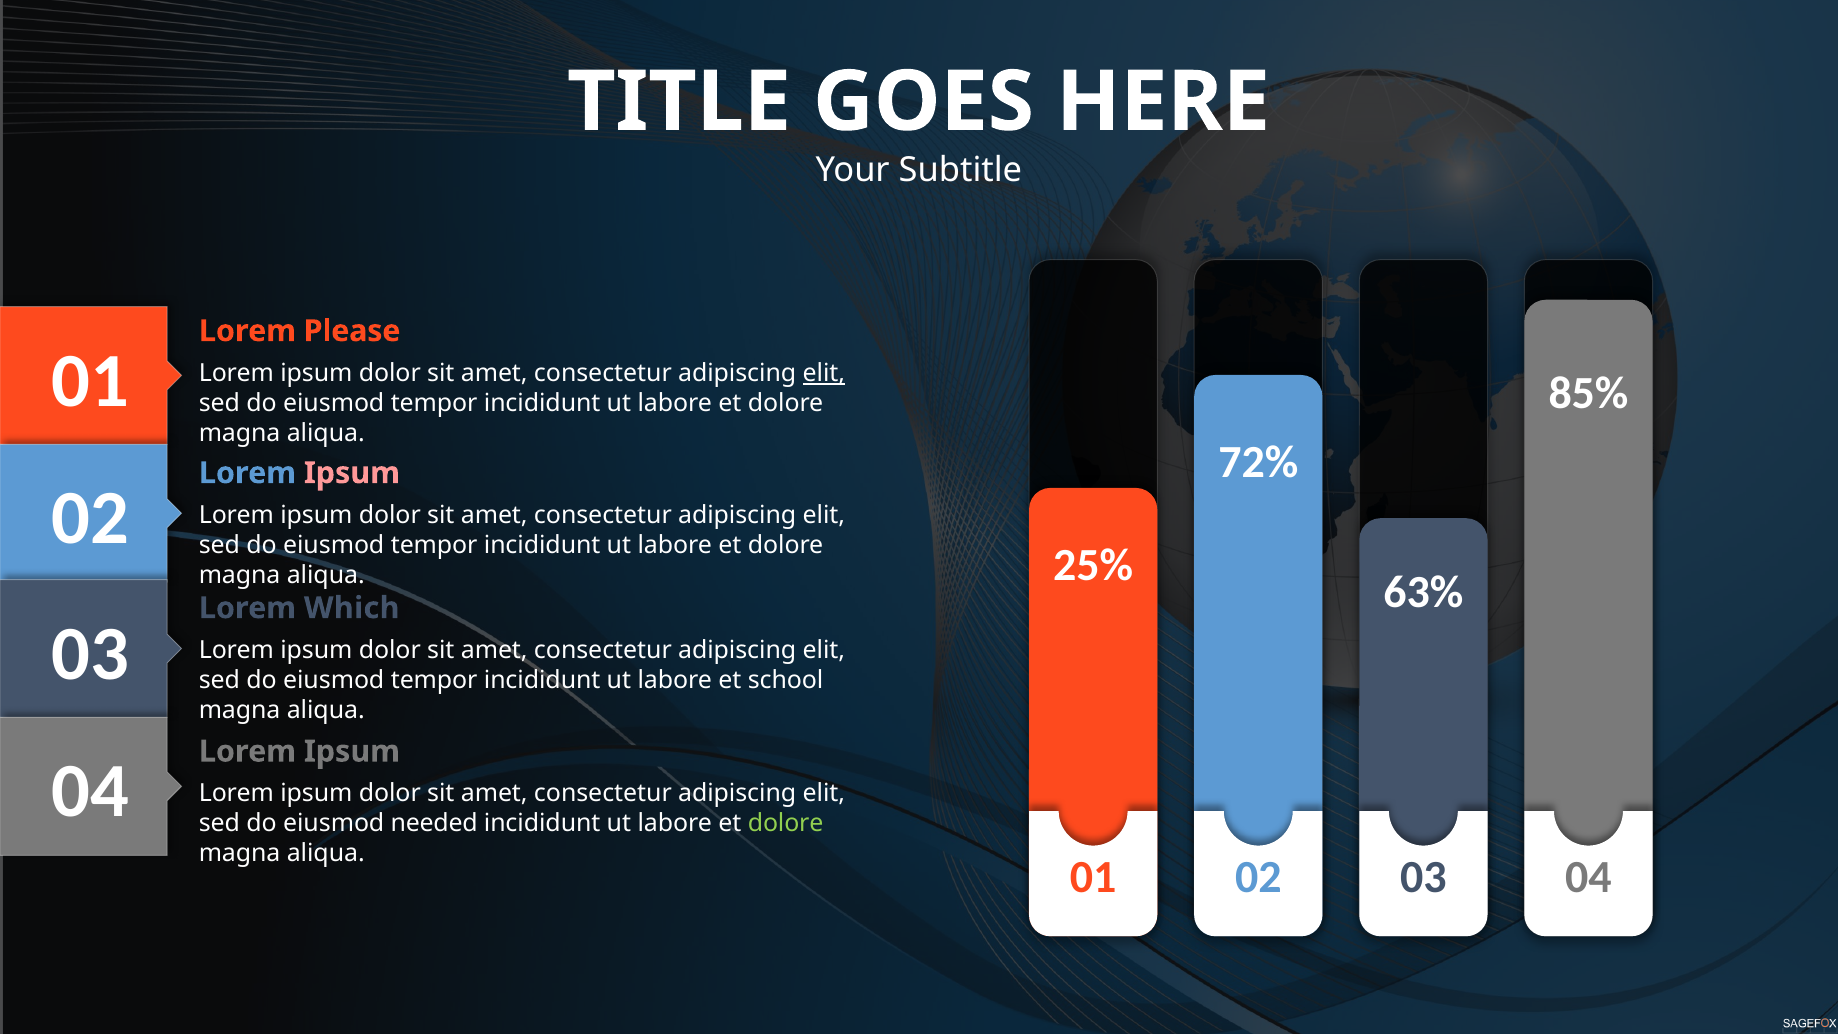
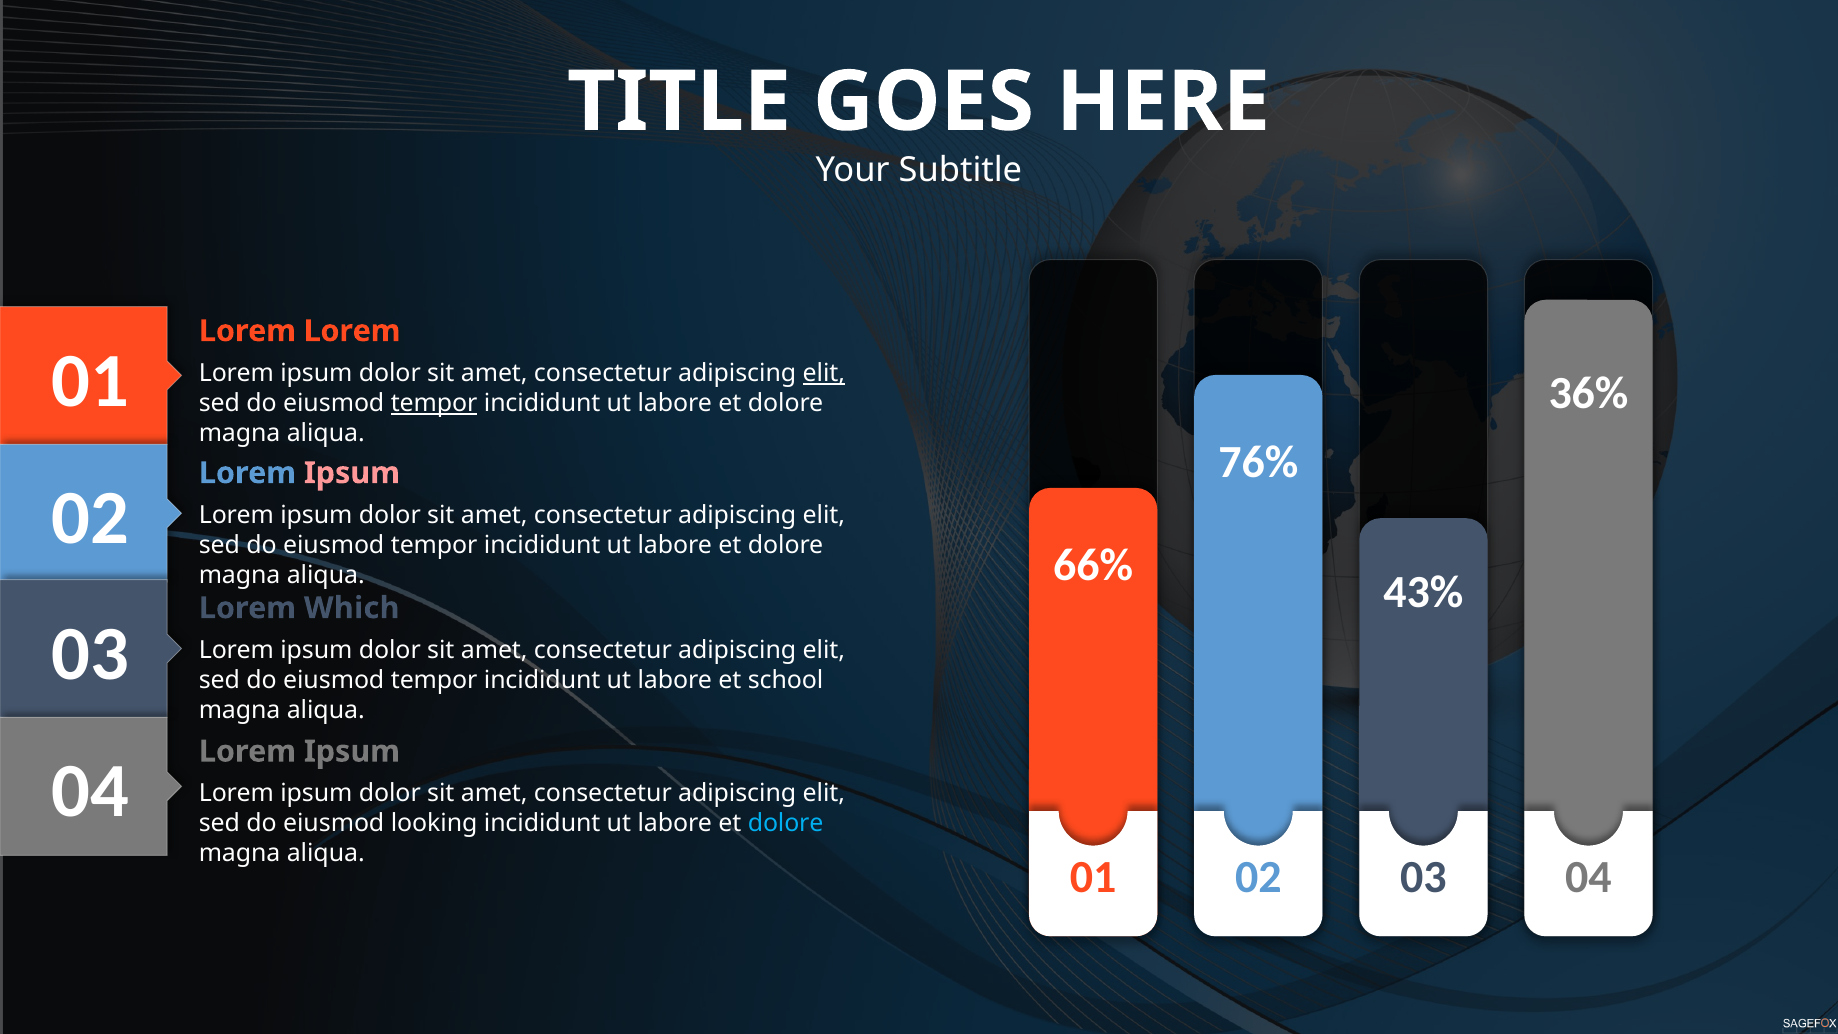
Please: Please -> Lorem (352, 331)
85%: 85% -> 36% (1589, 393)
tempor underline: none -> present (434, 403)
72%: 72% -> 76% (1258, 462)
25%: 25% -> 66% (1093, 565)
63%: 63% -> 43% (1423, 593)
needed: needed -> looking (434, 823)
dolore colour: light green -> light blue (786, 823)
